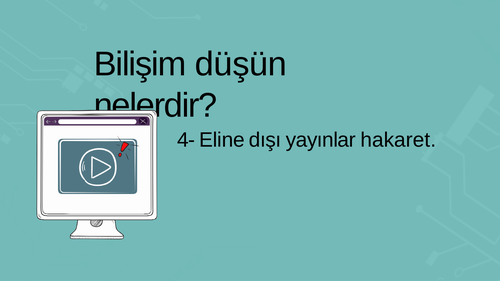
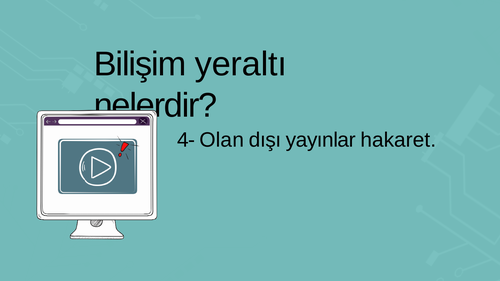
düşün: düşün -> yeraltı (241, 64)
Eline: Eline -> Olan (222, 140)
